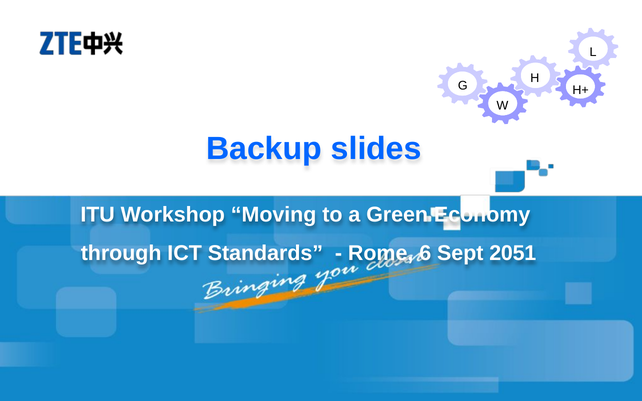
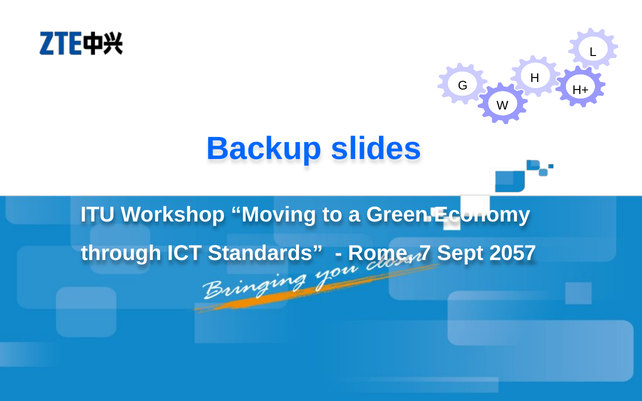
6: 6 -> 7 (425, 254)
2051: 2051 -> 2057 (513, 254)
